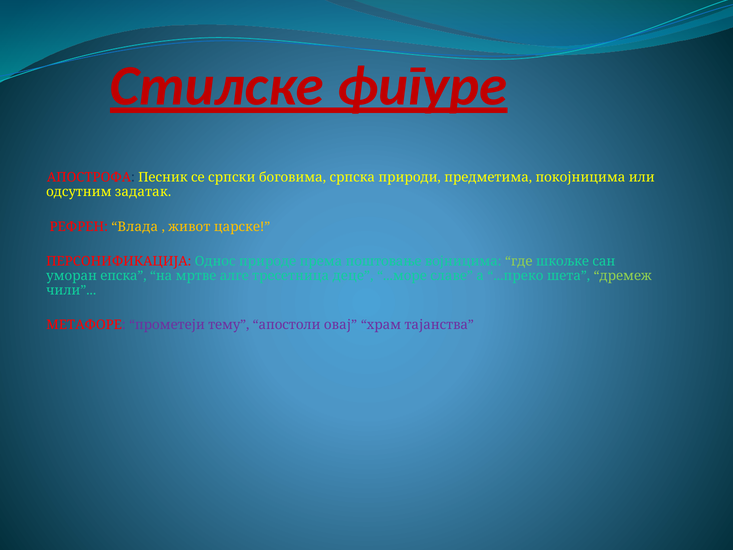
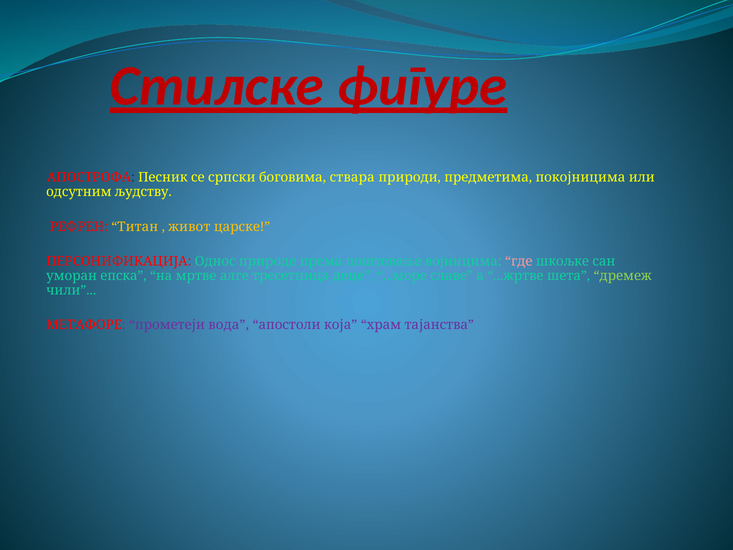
српска: српска -> ствара (352, 177)
задатак: задатак -> људству (143, 192)
Влада: Влада -> Титан (135, 227)
где colour: light green -> pink (519, 261)
...преко: ...преко -> ...жртве (515, 276)
тему: тему -> вода (229, 325)
овај: овај -> која (341, 325)
